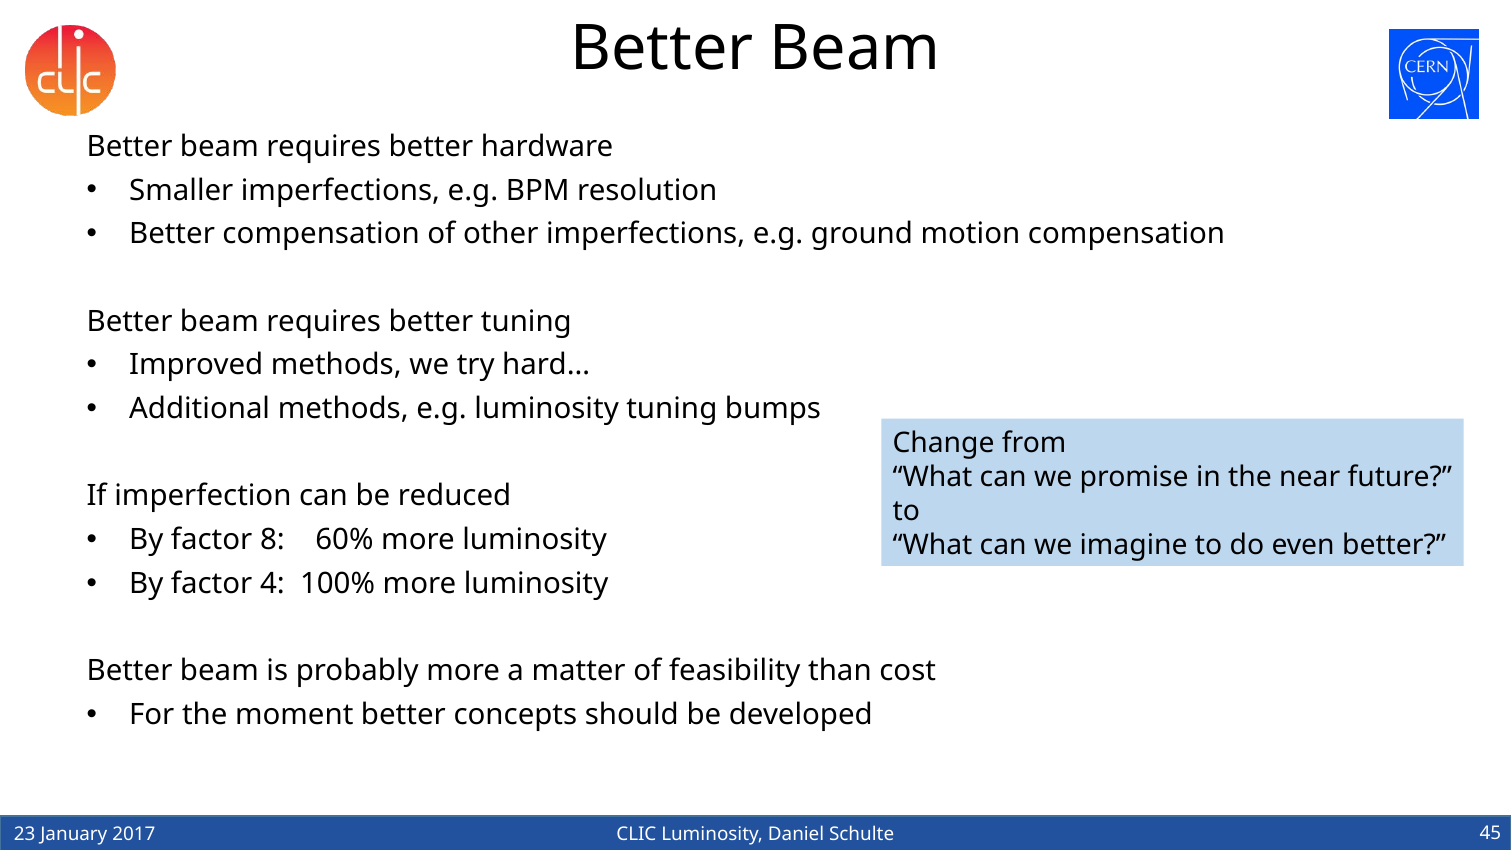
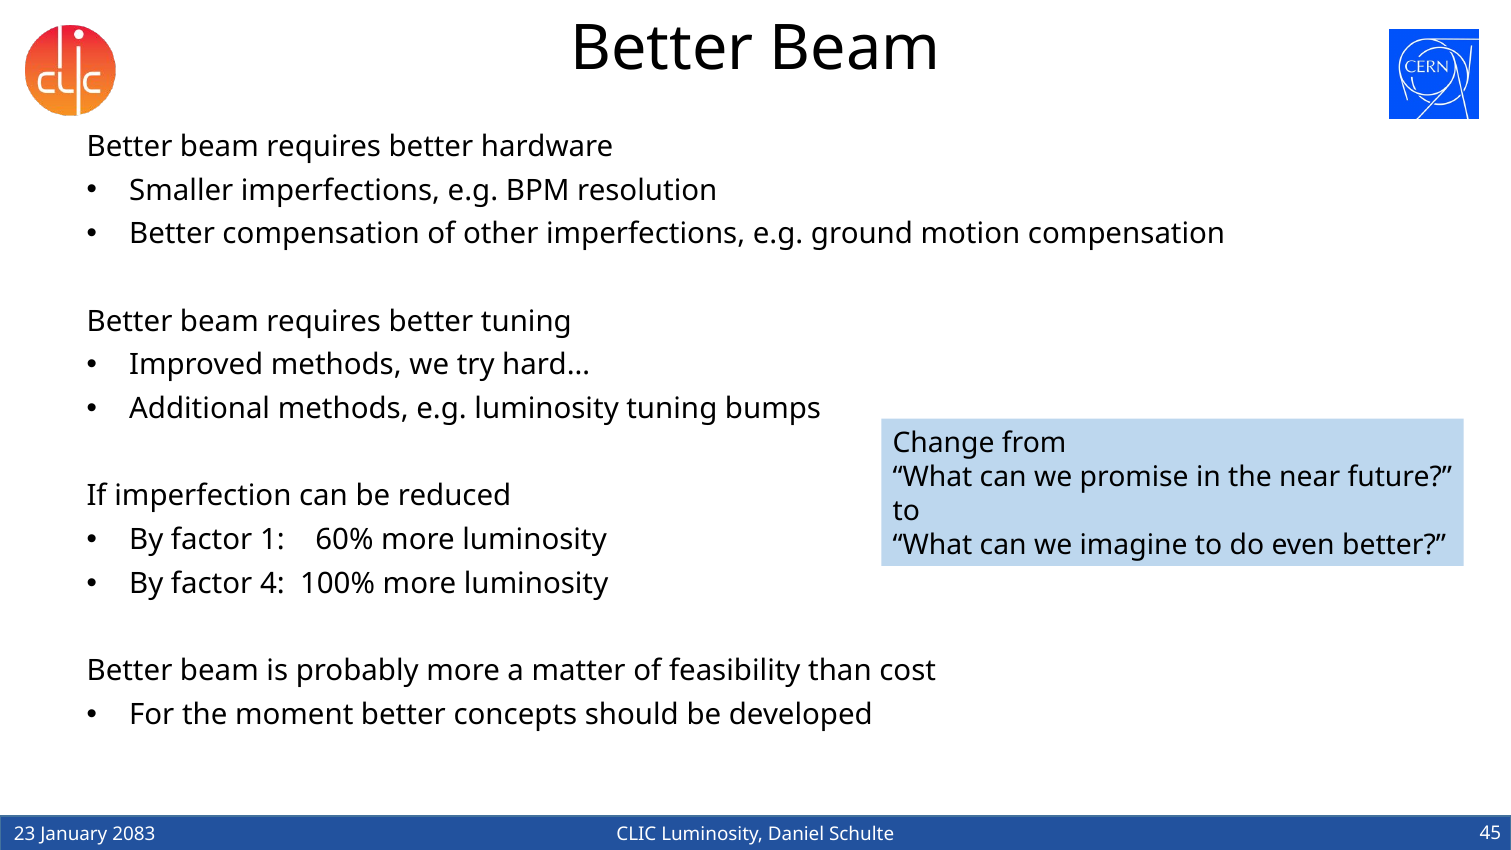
8: 8 -> 1 (272, 540)
2017: 2017 -> 2083 (134, 834)
